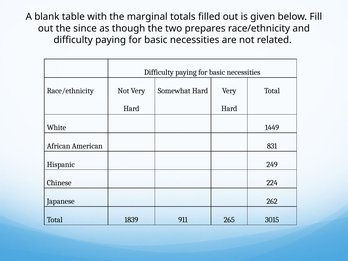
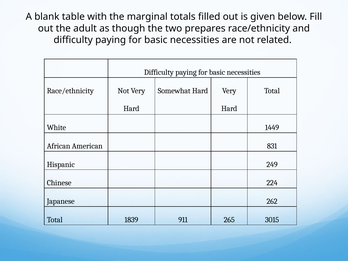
since: since -> adult (85, 28)
